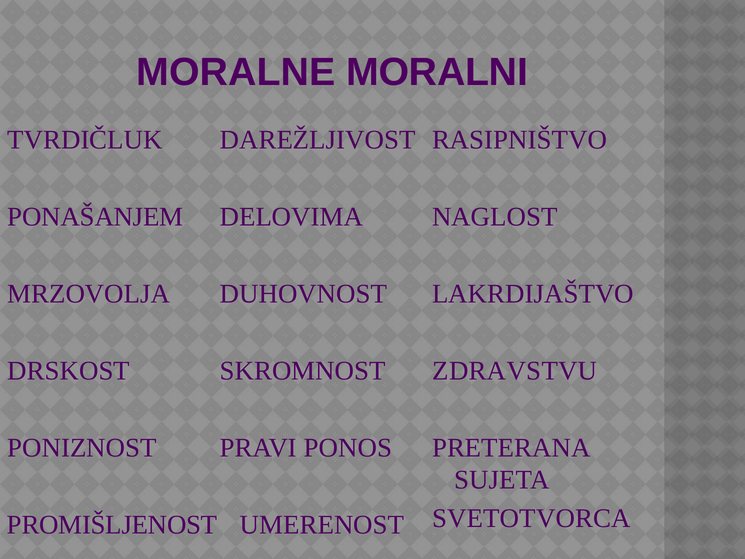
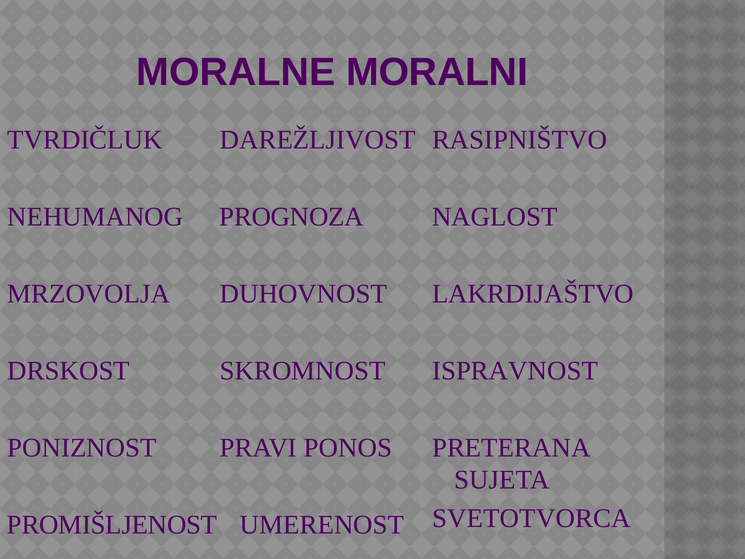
PONAŠANJEM: PONAŠANJEM -> NEHUMANOG (95, 217)
DELOVIMA: DELOVIMA -> PROGNOZA (292, 217)
ZDRAVSTVU: ZDRAVSTVU -> ISPRAVNOST (515, 371)
